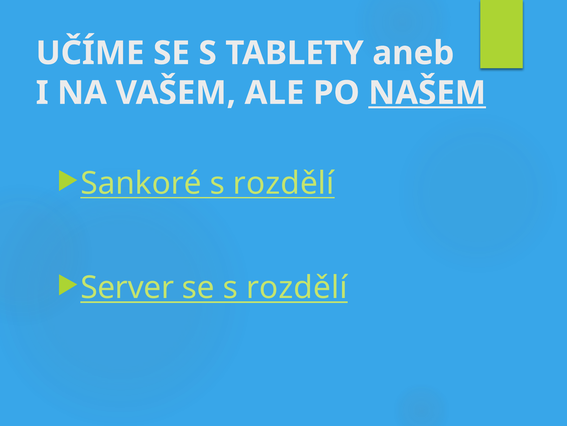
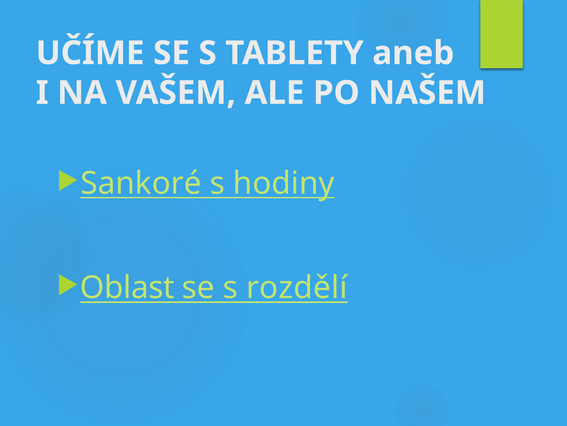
NAŠEM underline: present -> none (427, 93)
rozdělí: rozdělí -> hodiny (284, 183)
Server: Server -> Oblast (127, 287)
